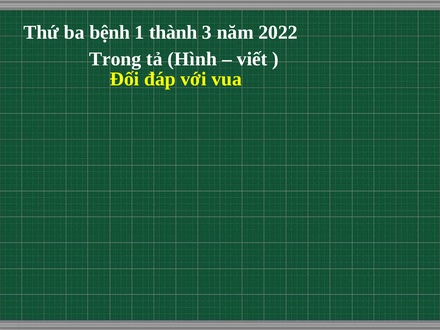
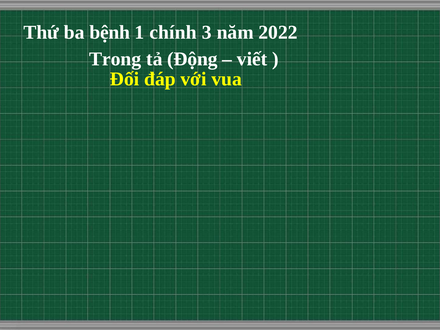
thành: thành -> chính (173, 32)
Hình: Hình -> Động (192, 59)
